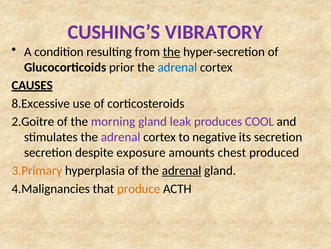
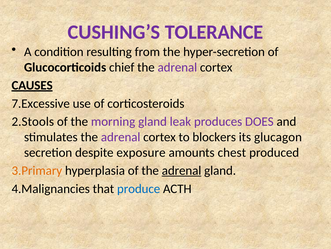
VIBRATORY: VIBRATORY -> TOLERANCE (214, 32)
the underline: present -> none (172, 52)
prior: prior -> chief (122, 67)
adrenal colour: blue -> purple (177, 67)
8.Excessive: 8.Excessive -> 7.Excessive (41, 103)
2.Goitre: 2.Goitre -> 2.Stools (33, 121)
COOL: COOL -> DOES (259, 121)
negative: negative -> blockers (214, 137)
its secretion: secretion -> glucagon (278, 137)
produce colour: orange -> blue (139, 188)
